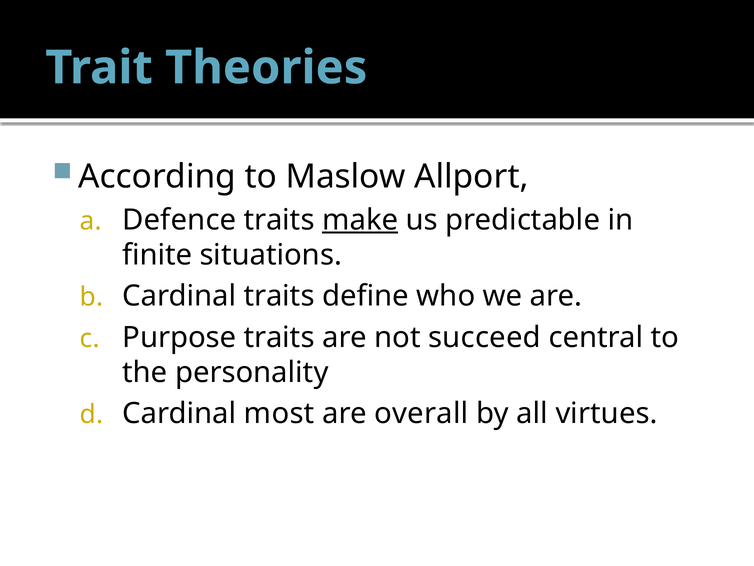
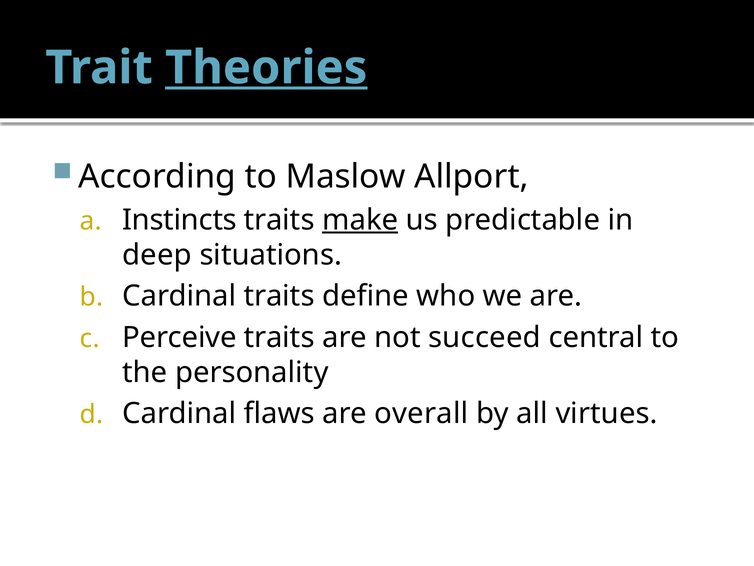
Theories underline: none -> present (266, 68)
Defence: Defence -> Instincts (179, 220)
finite: finite -> deep (157, 255)
Purpose: Purpose -> Perceive (179, 337)
most: most -> flaws (279, 413)
